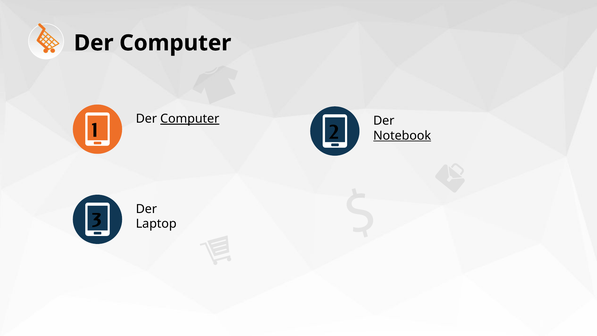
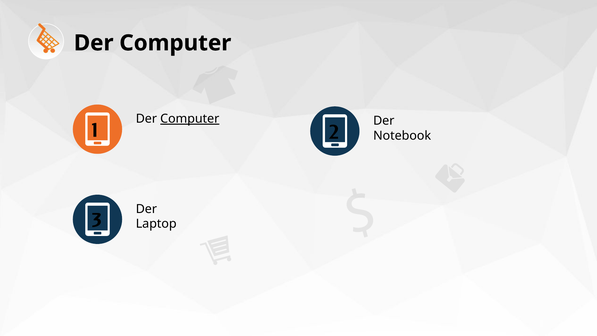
Notebook underline: present -> none (402, 136)
